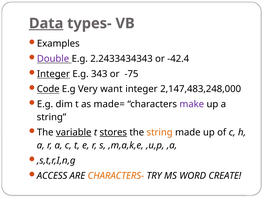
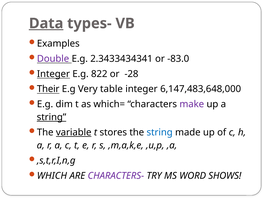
2.2433434343: 2.2433434343 -> 2.3433434341 (121, 58)
-42.4: -42.4 -> -83.0 (178, 58)
343: 343 -> 822 (99, 74)
-75: -75 -> -28 (131, 74)
Code: Code -> Their (48, 89)
want: want -> table (111, 89)
2,147,483,248,000: 2,147,483,248,000 -> 6,147,483,648,000 (201, 89)
made=: made= -> which= (109, 104)
string underline: none -> present (52, 117)
stores underline: present -> none (113, 132)
string colour: orange -> blue (160, 132)
ACCESS: ACCESS -> WHICH (52, 175)
CHARACTERS- colour: orange -> purple (116, 175)
CREATE: CREATE -> SHOWS (225, 175)
